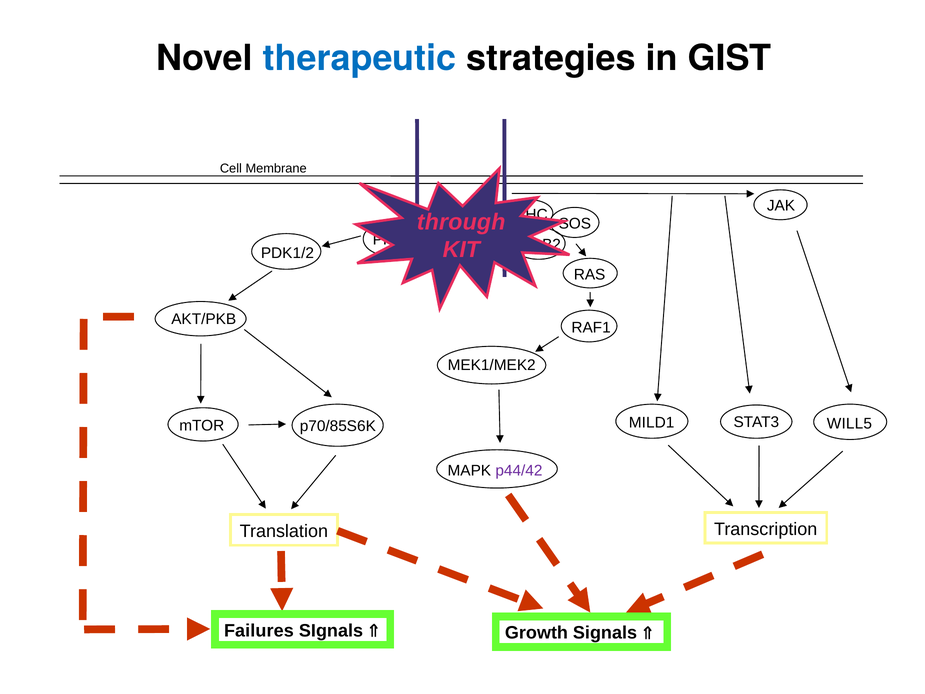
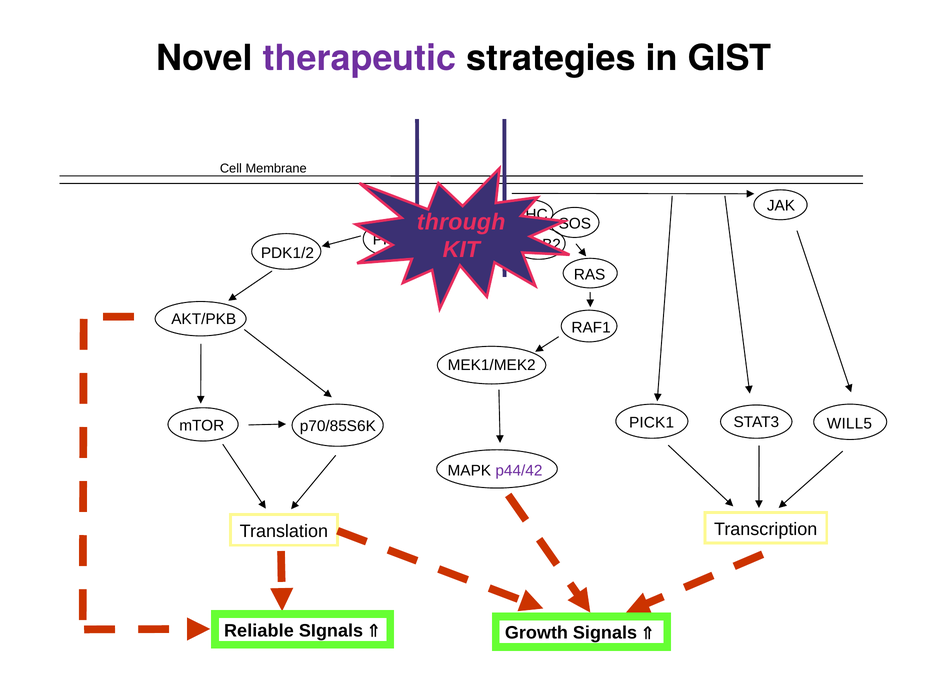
therapeutic colour: blue -> purple (360, 58)
MILD1: MILD1 -> PICK1 (652, 423)
Failures: Failures -> Reliable (259, 630)
